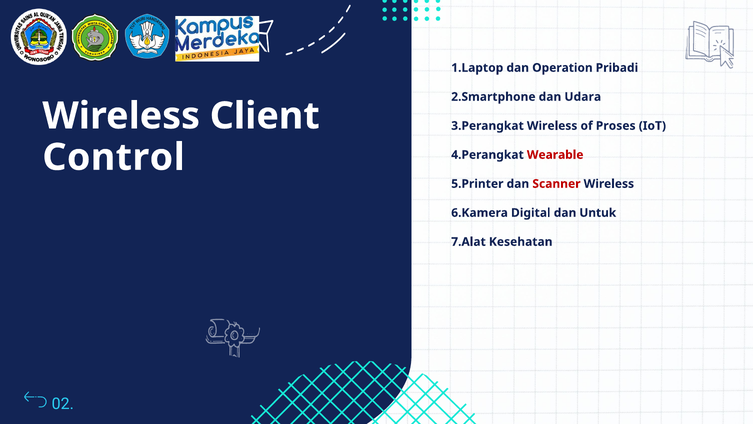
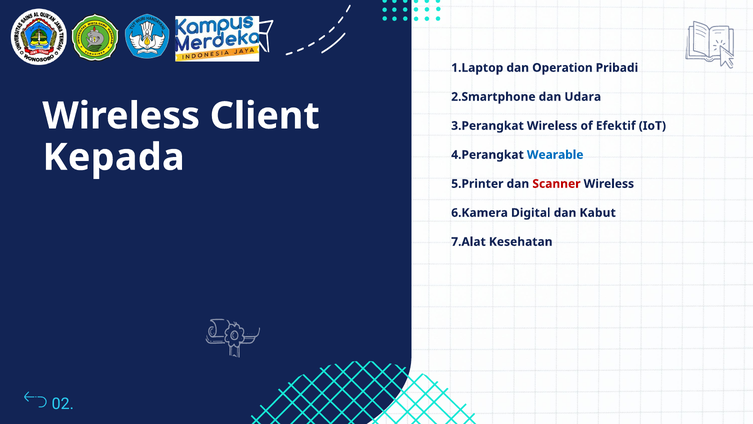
Proses: Proses -> Efektif (616, 126)
Control: Control -> Kepada (114, 157)
Wearable colour: red -> blue (555, 155)
Untuk: Untuk -> Kabut (598, 213)
